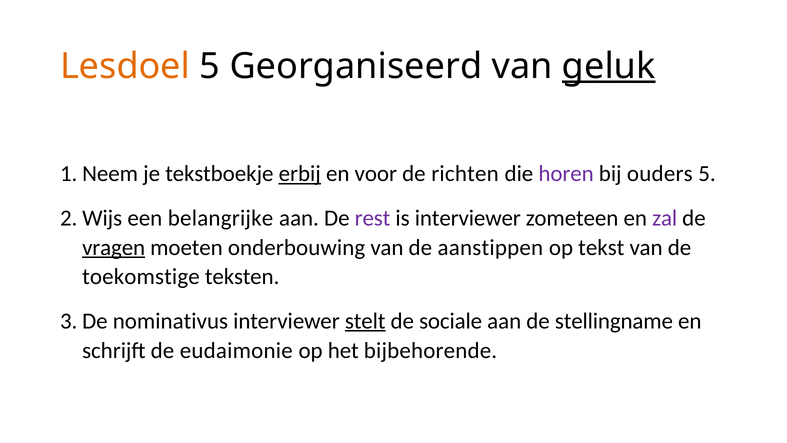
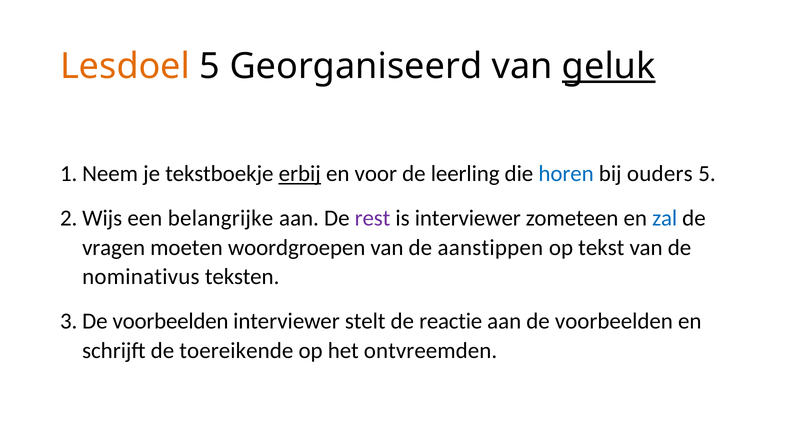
richten: richten -> leerling (465, 174)
horen colour: purple -> blue (566, 174)
zal colour: purple -> blue (665, 218)
vragen underline: present -> none (114, 247)
onderbouwing: onderbouwing -> woordgroepen (297, 247)
toekomstige: toekomstige -> nominativus (141, 277)
nominativus: nominativus -> voorbeelden (171, 321)
stelt underline: present -> none (365, 321)
sociale: sociale -> reactie (451, 321)
de stellingname: stellingname -> voorbeelden (614, 321)
eudaimonie: eudaimonie -> toereikende (236, 350)
bijbehorende: bijbehorende -> ontvreemden (431, 350)
